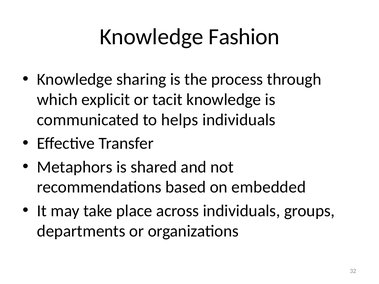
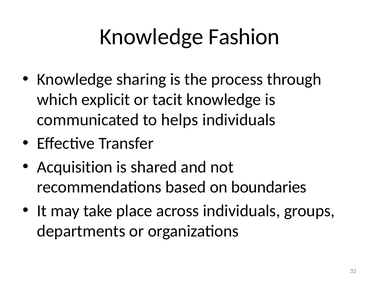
Metaphors: Metaphors -> Acquisition (75, 167)
embedded: embedded -> boundaries (269, 187)
